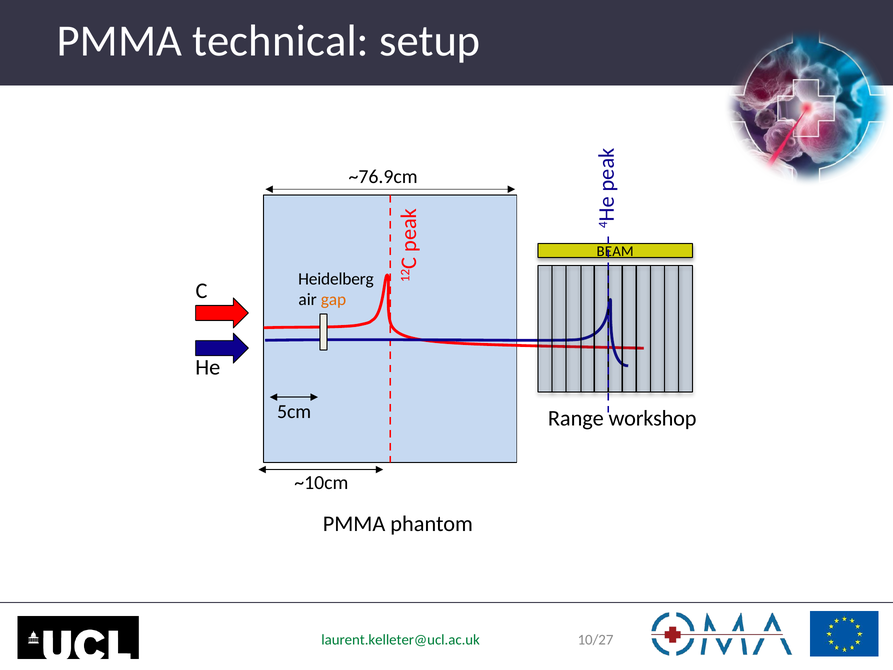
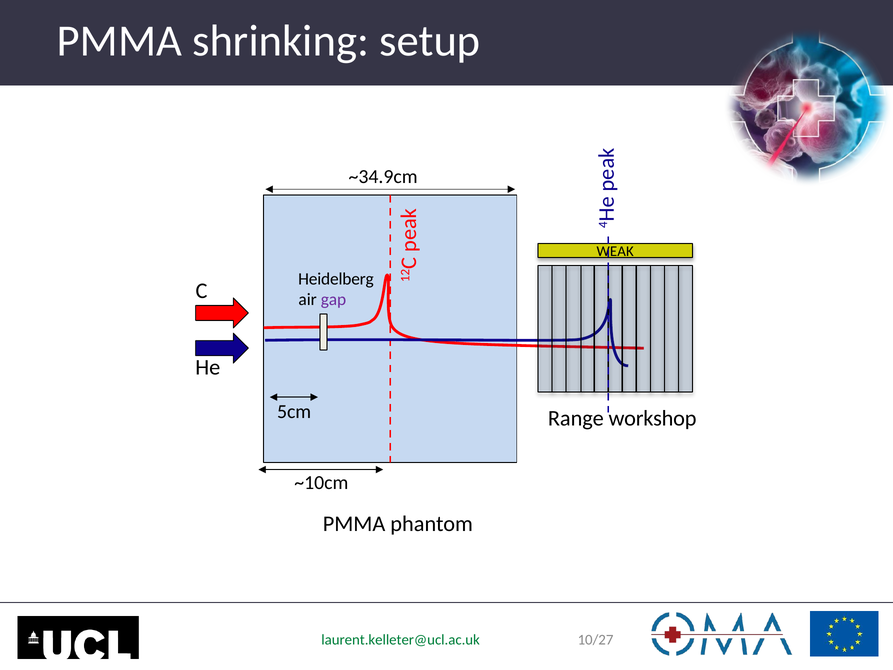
technical: technical -> shrinking (281, 41)
~76.9cm: ~76.9cm -> ~34.9cm (383, 177)
BEAM: BEAM -> WEAK (615, 251)
gap colour: orange -> purple (333, 300)
